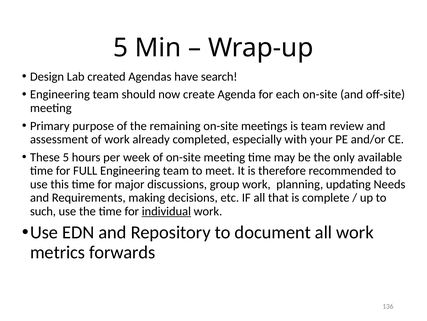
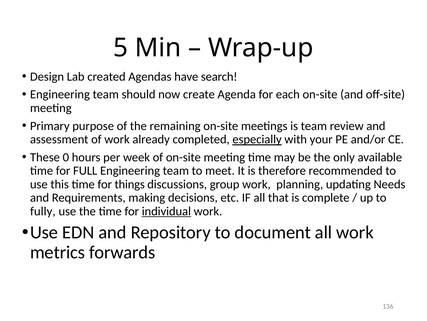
especially underline: none -> present (257, 139)
These 5: 5 -> 0 (66, 157)
major: major -> things (130, 184)
such: such -> fully (43, 211)
